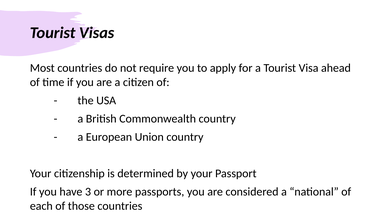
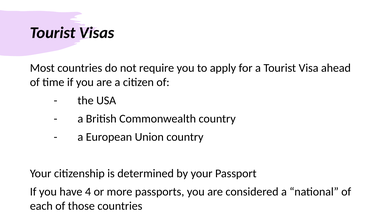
3: 3 -> 4 (88, 192)
